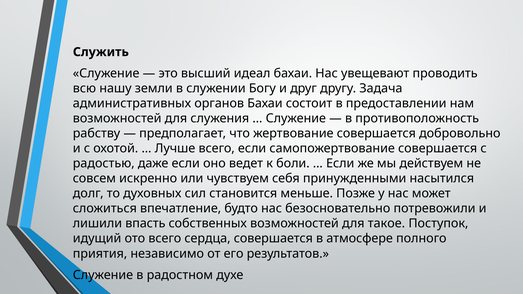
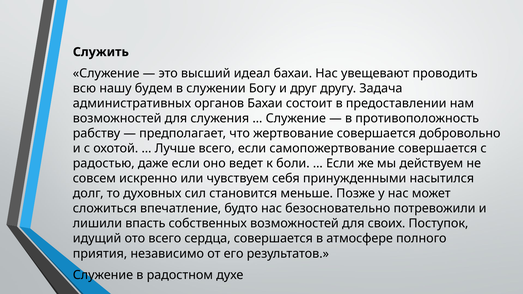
земли: земли -> будем (154, 88)
такое: такое -> своих (387, 224)
